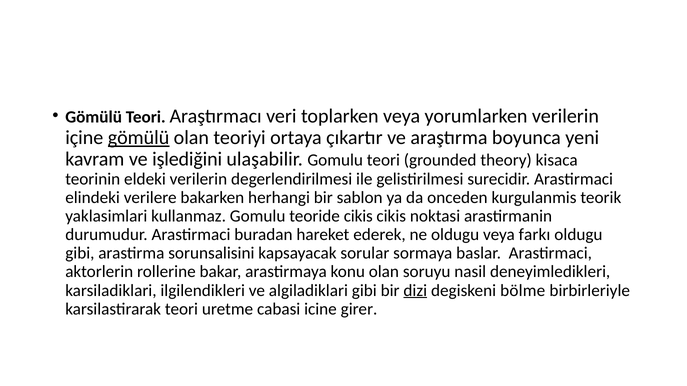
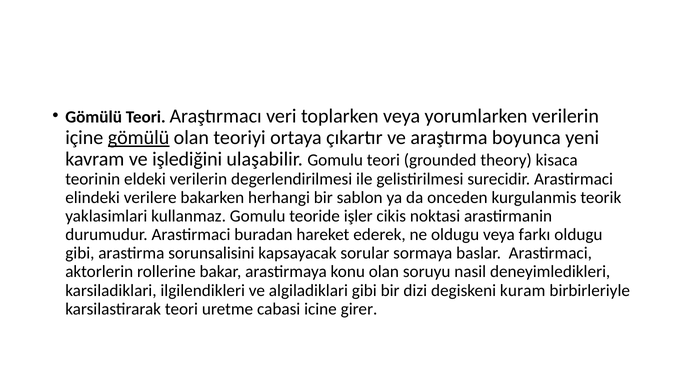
teoride cikis: cikis -> işler (358, 217)
dizi underline: present -> none (415, 291)
bölme: bölme -> kuram (523, 291)
